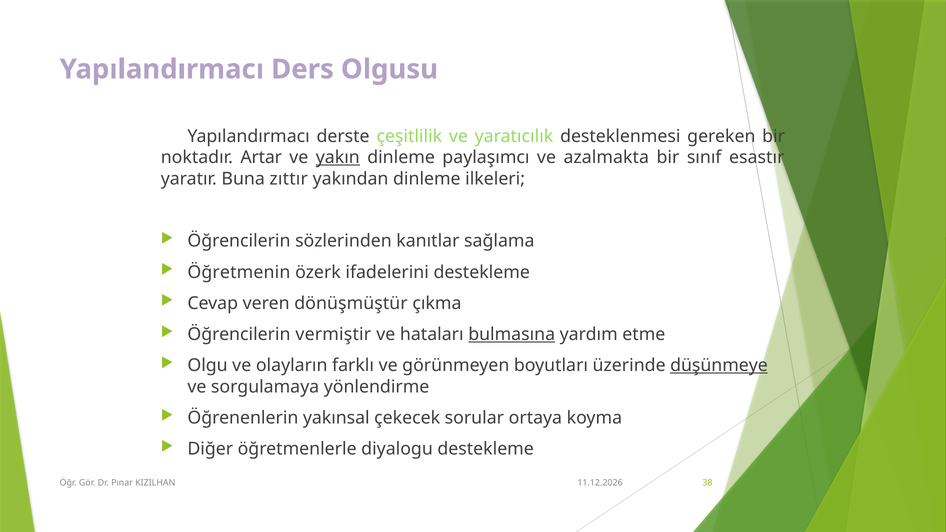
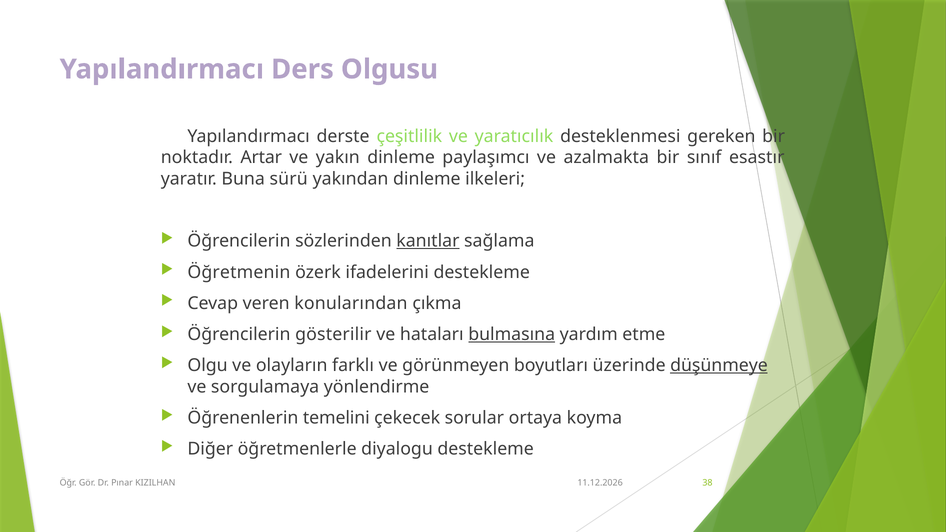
yakın underline: present -> none (338, 157)
zıttır: zıttır -> sürü (289, 179)
kanıtlar underline: none -> present (428, 241)
dönüşmüştür: dönüşmüştür -> konularından (351, 303)
vermiştir: vermiştir -> gösterilir (333, 335)
yakınsal: yakınsal -> temelini (336, 418)
